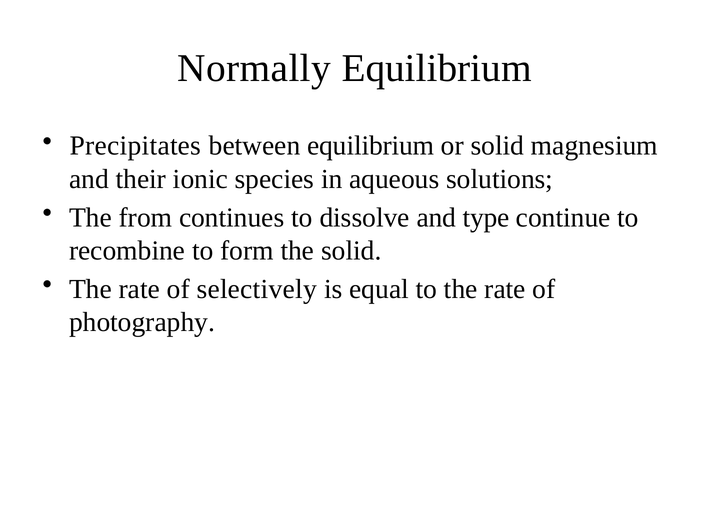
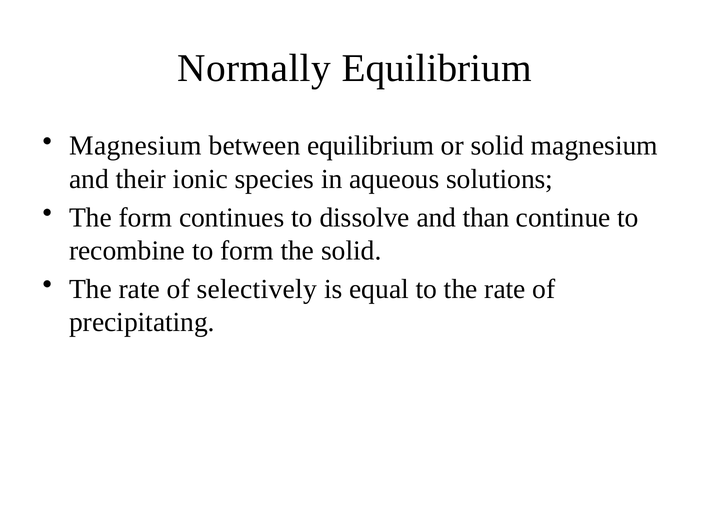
Precipitates: Precipitates -> Magnesium (135, 146)
The from: from -> form (145, 218)
type: type -> than (486, 218)
photography: photography -> precipitating (142, 323)
